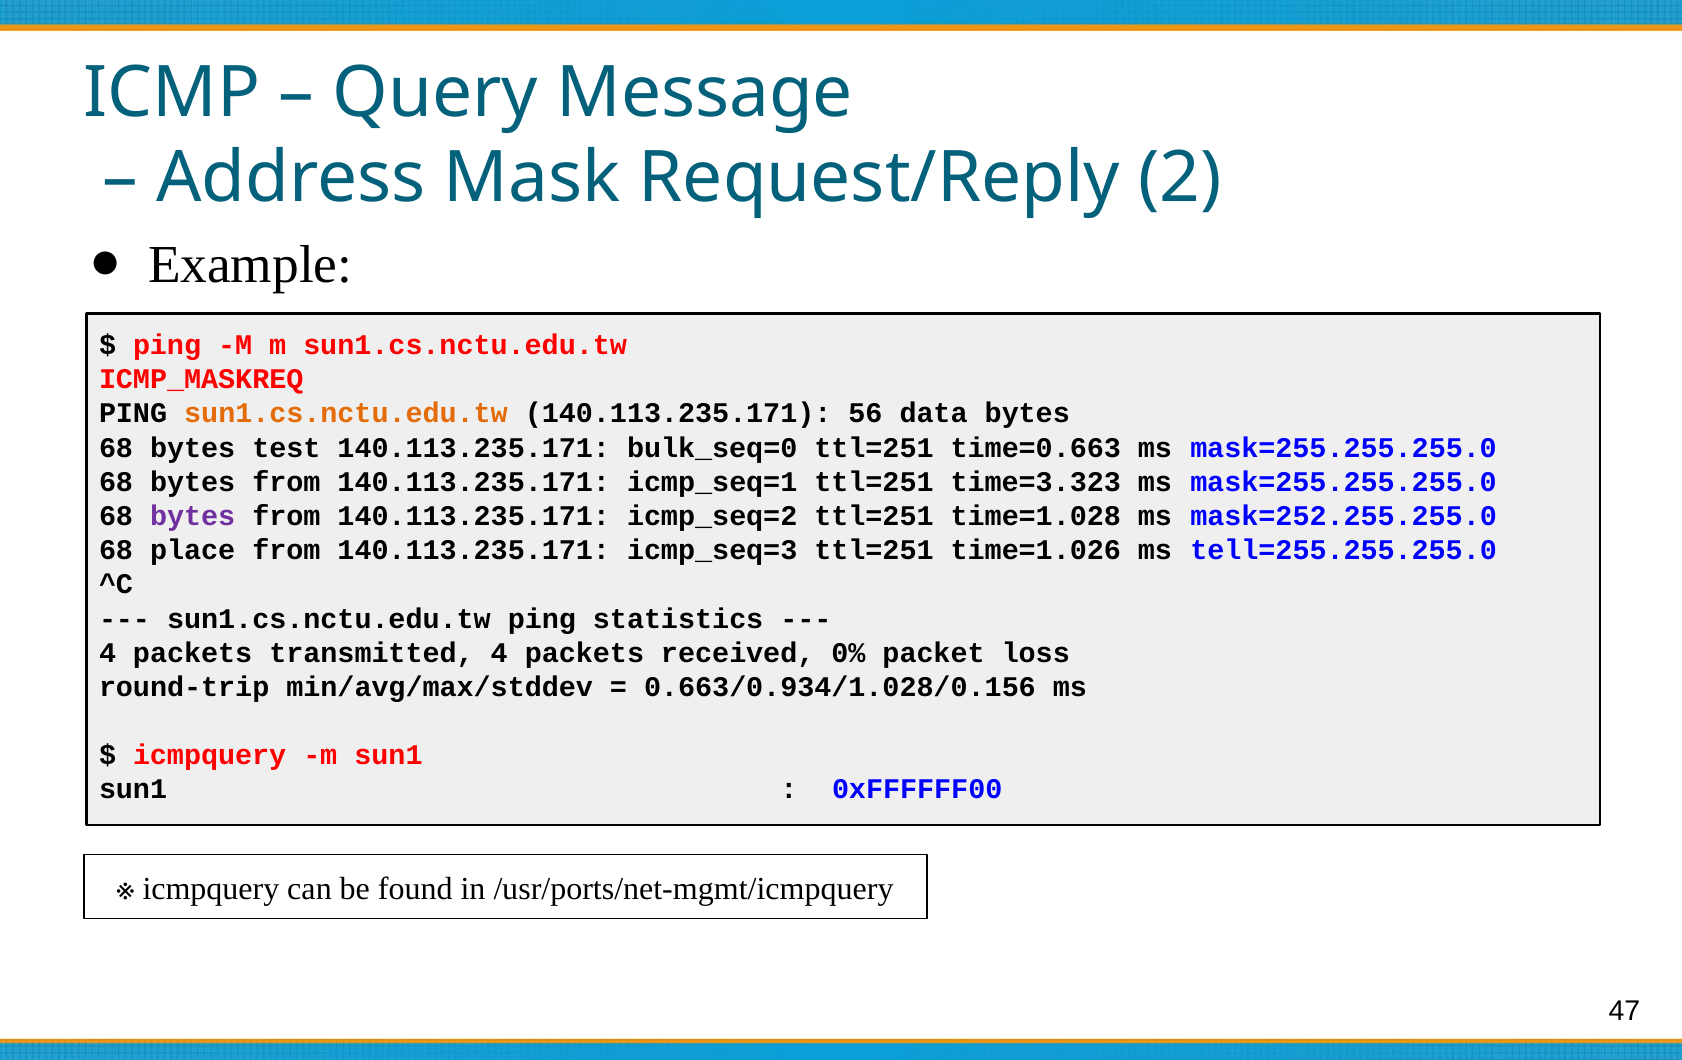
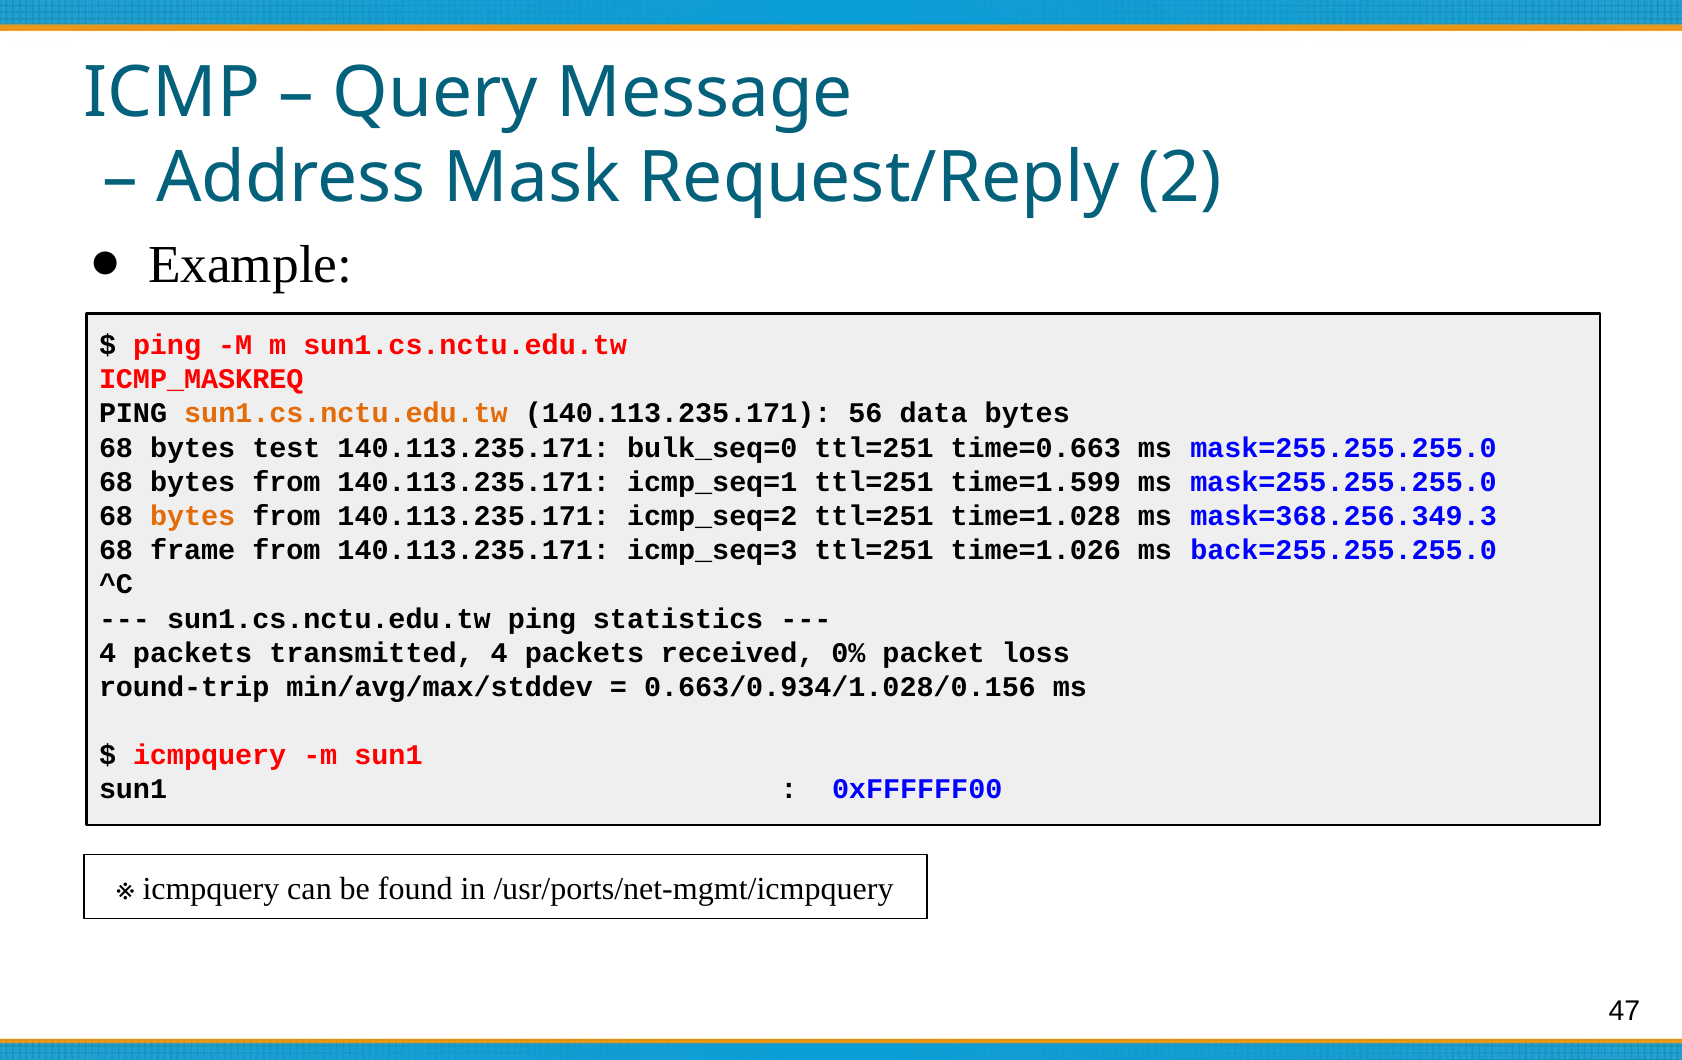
time=3.323: time=3.323 -> time=1.599 (1036, 482)
bytes colour: purple -> orange (193, 516)
mask=252.255.255.0: mask=252.255.255.0 -> mask=368.256.349.3 (1344, 516)
place: place -> frame (193, 550)
tell=255.255.255.0: tell=255.255.255.0 -> back=255.255.255.0 (1344, 550)
